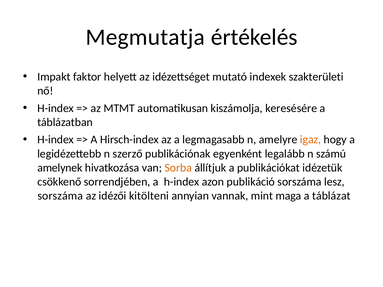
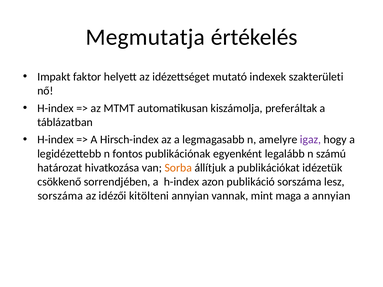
keresésére: keresésére -> preferáltak (291, 108)
igaz colour: orange -> purple (311, 140)
szerző: szerző -> fontos (128, 154)
amelynek: amelynek -> határozat (60, 168)
a táblázat: táblázat -> annyian (331, 196)
